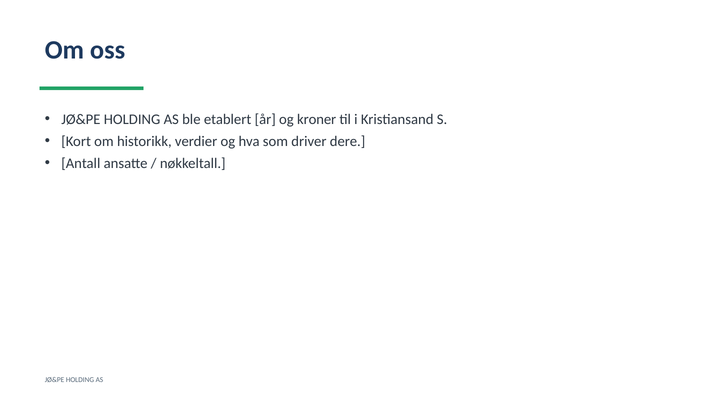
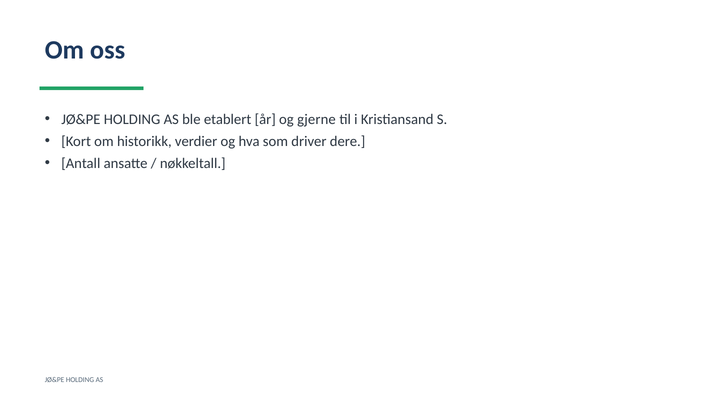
kroner: kroner -> gjerne (317, 119)
